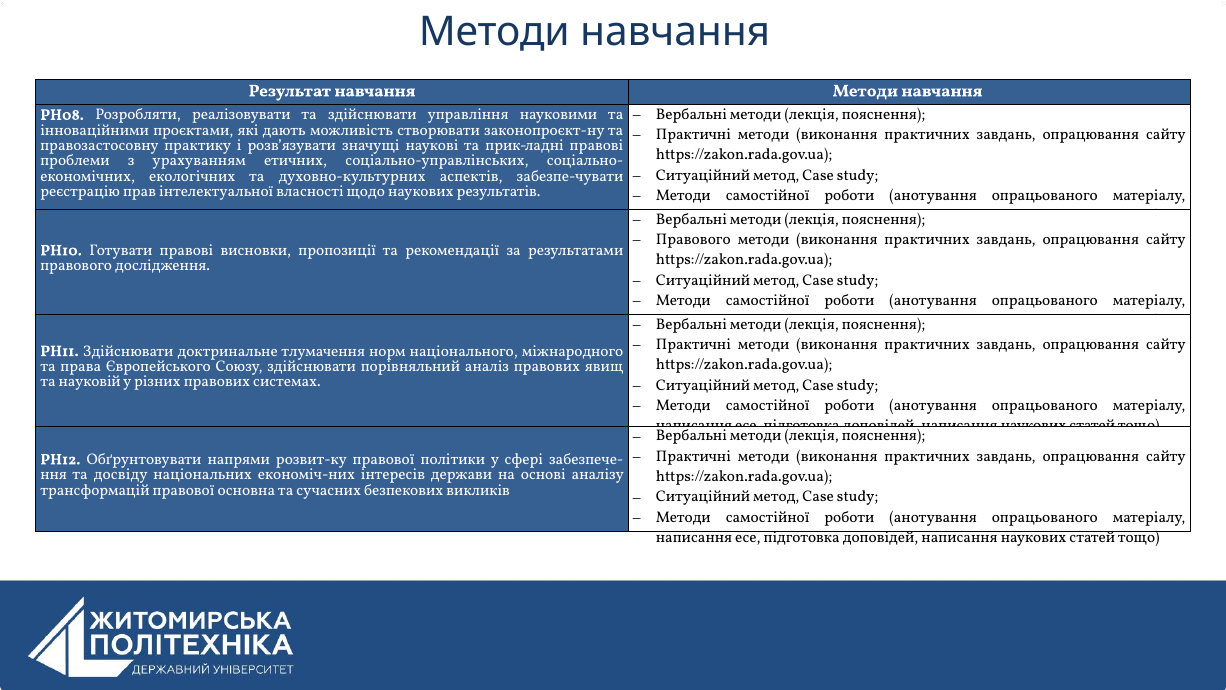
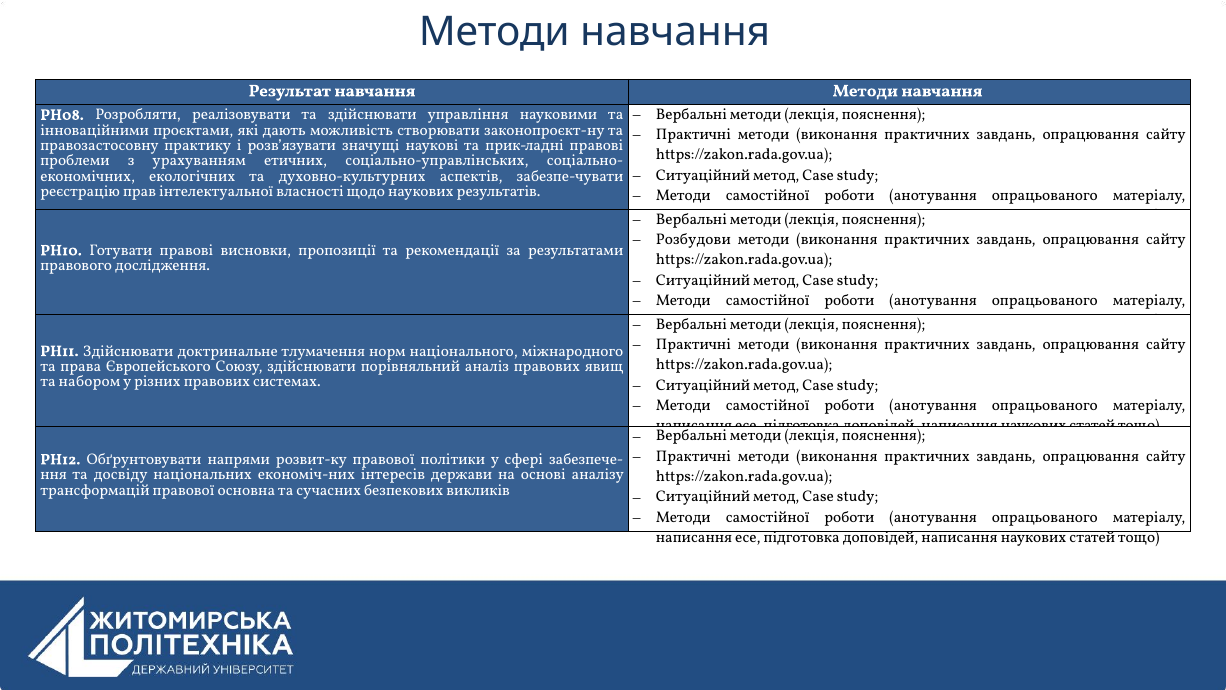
Правового: Правового -> Розбудови (693, 239)
науковій: науковій -> набором (90, 381)
